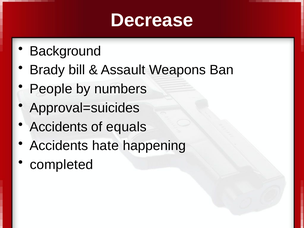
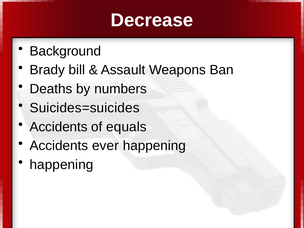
People: People -> Deaths (51, 89)
Approval=suicides: Approval=suicides -> Suicides=suicides (85, 108)
hate: hate -> ever (105, 146)
completed: completed -> happening (62, 165)
